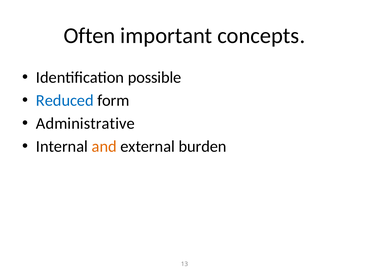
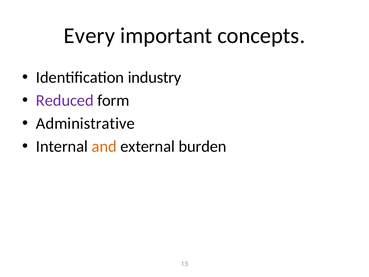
Often: Often -> Every (89, 36)
possible: possible -> industry (155, 77)
Reduced colour: blue -> purple (65, 100)
